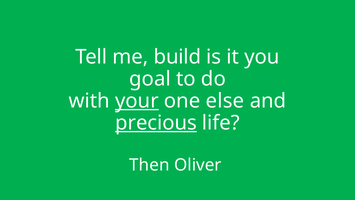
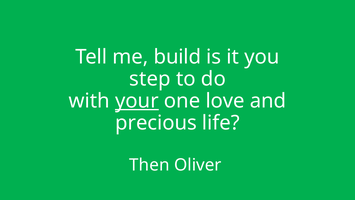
goal: goal -> step (150, 79)
else: else -> love (225, 101)
precious underline: present -> none (156, 123)
